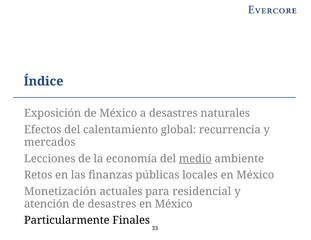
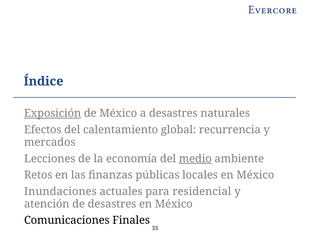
Exposición underline: none -> present (53, 114)
Monetización: Monetización -> Inundaciones (60, 192)
Particularmente: Particularmente -> Comunicaciones (67, 221)
